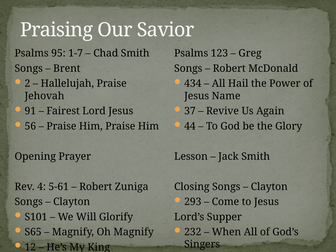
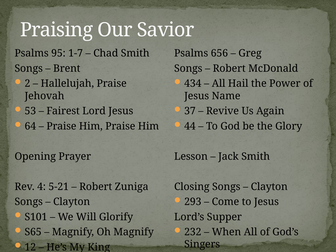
123: 123 -> 656 (219, 53)
91: 91 -> 53 (30, 111)
56: 56 -> 64 (30, 126)
5-61: 5-61 -> 5-21 (59, 187)
